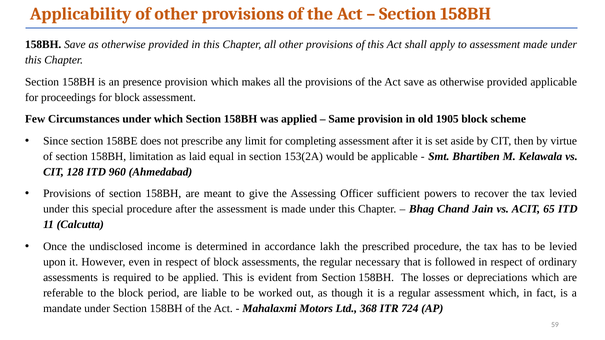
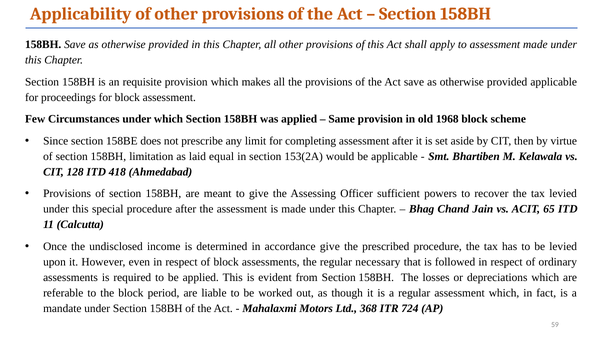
presence: presence -> requisite (142, 82)
1905: 1905 -> 1968 (447, 119)
960: 960 -> 418 (117, 172)
accordance lakh: lakh -> give (330, 247)
